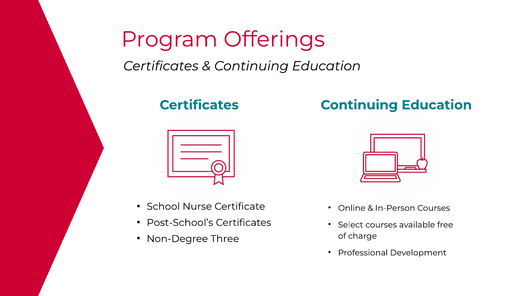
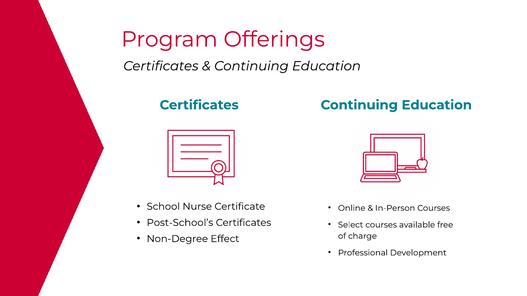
Three: Three -> Effect (225, 239)
